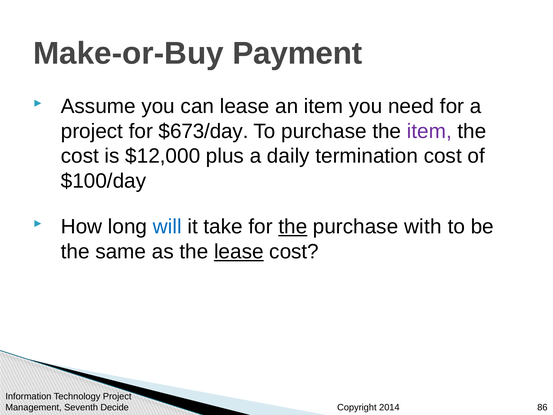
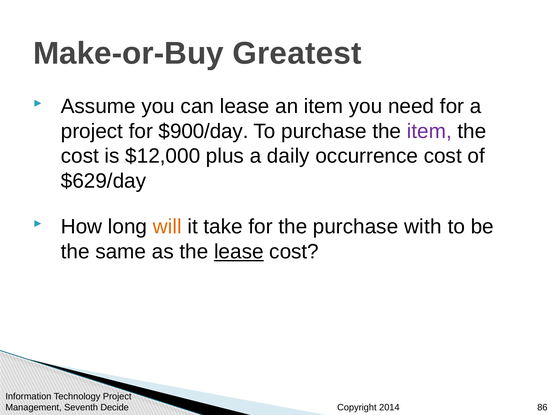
Payment: Payment -> Greatest (297, 53)
$673/day: $673/day -> $900/day (204, 131)
termination: termination -> occurrence (367, 156)
$100/day: $100/day -> $629/day (103, 181)
will colour: blue -> orange (167, 227)
the underline: present -> none (293, 227)
